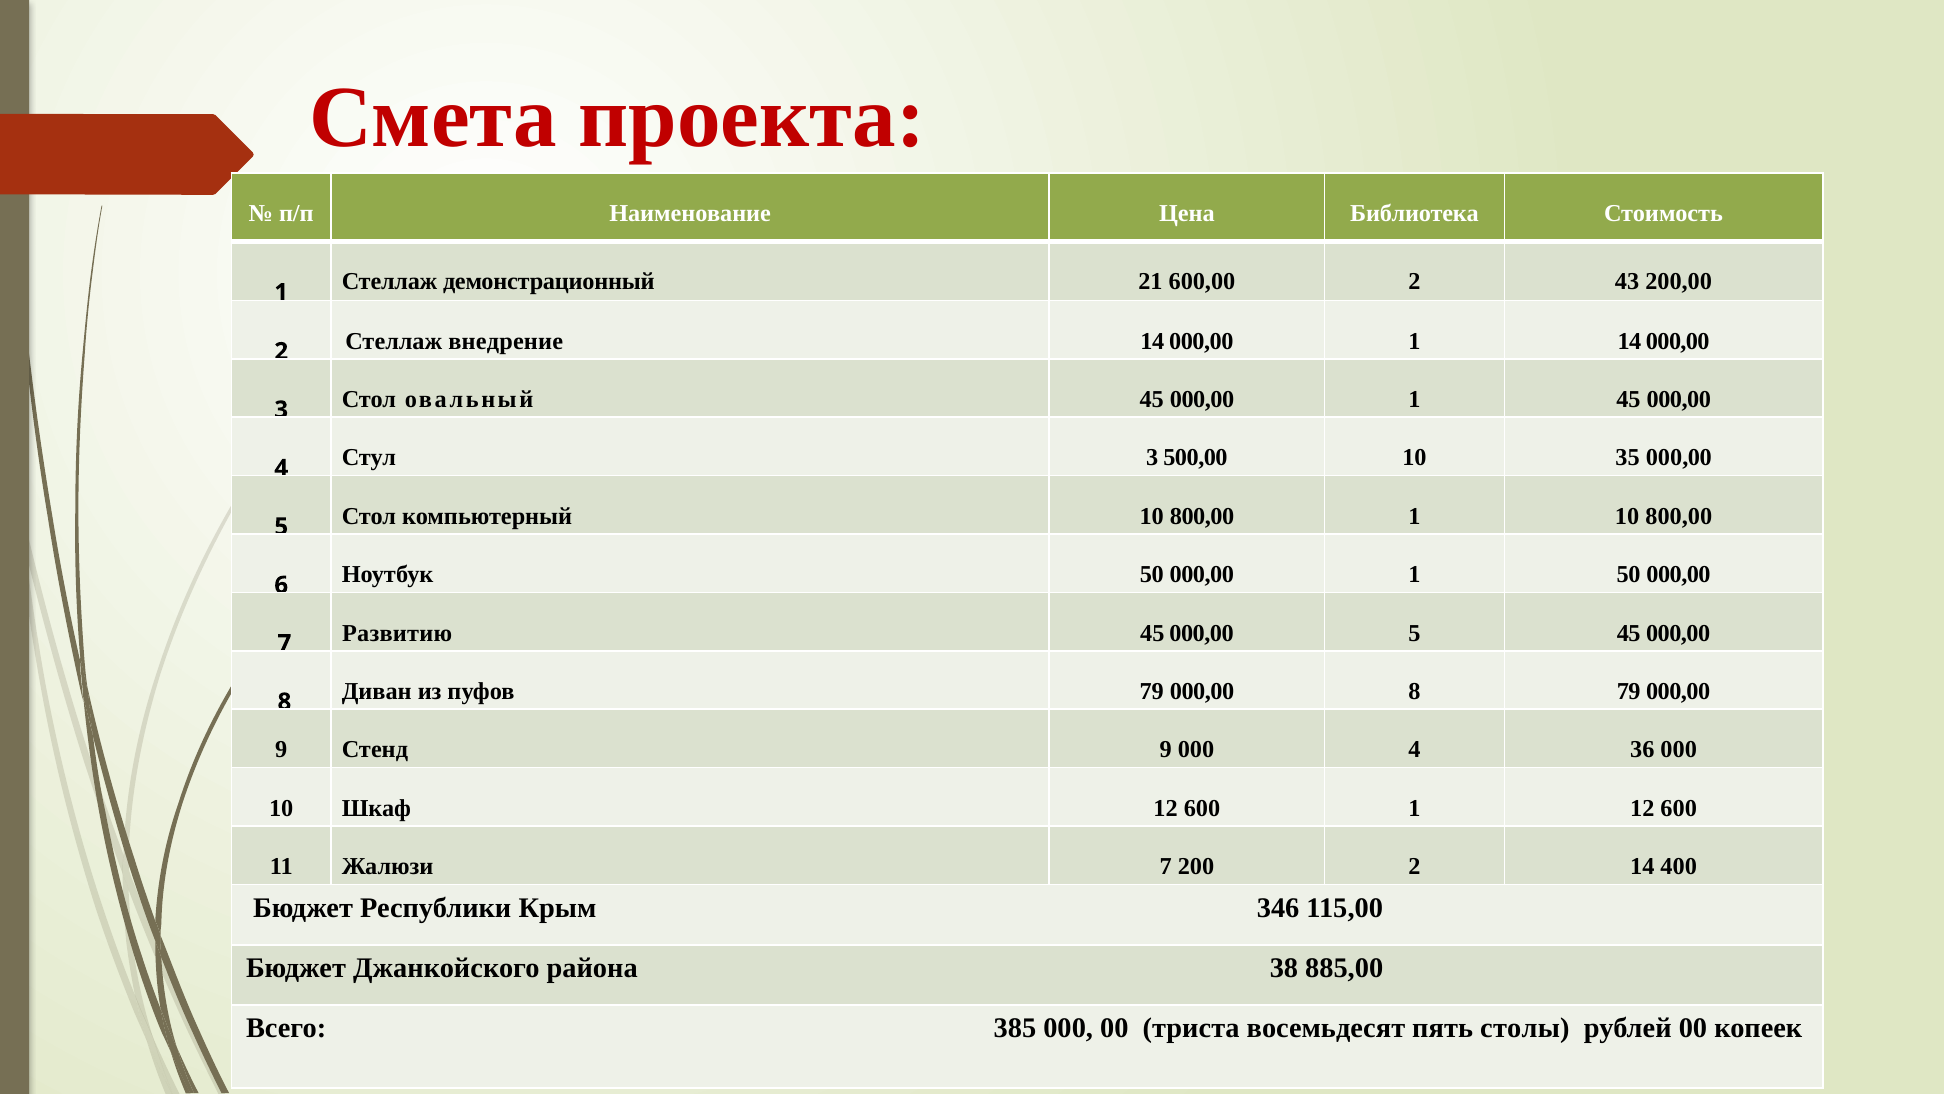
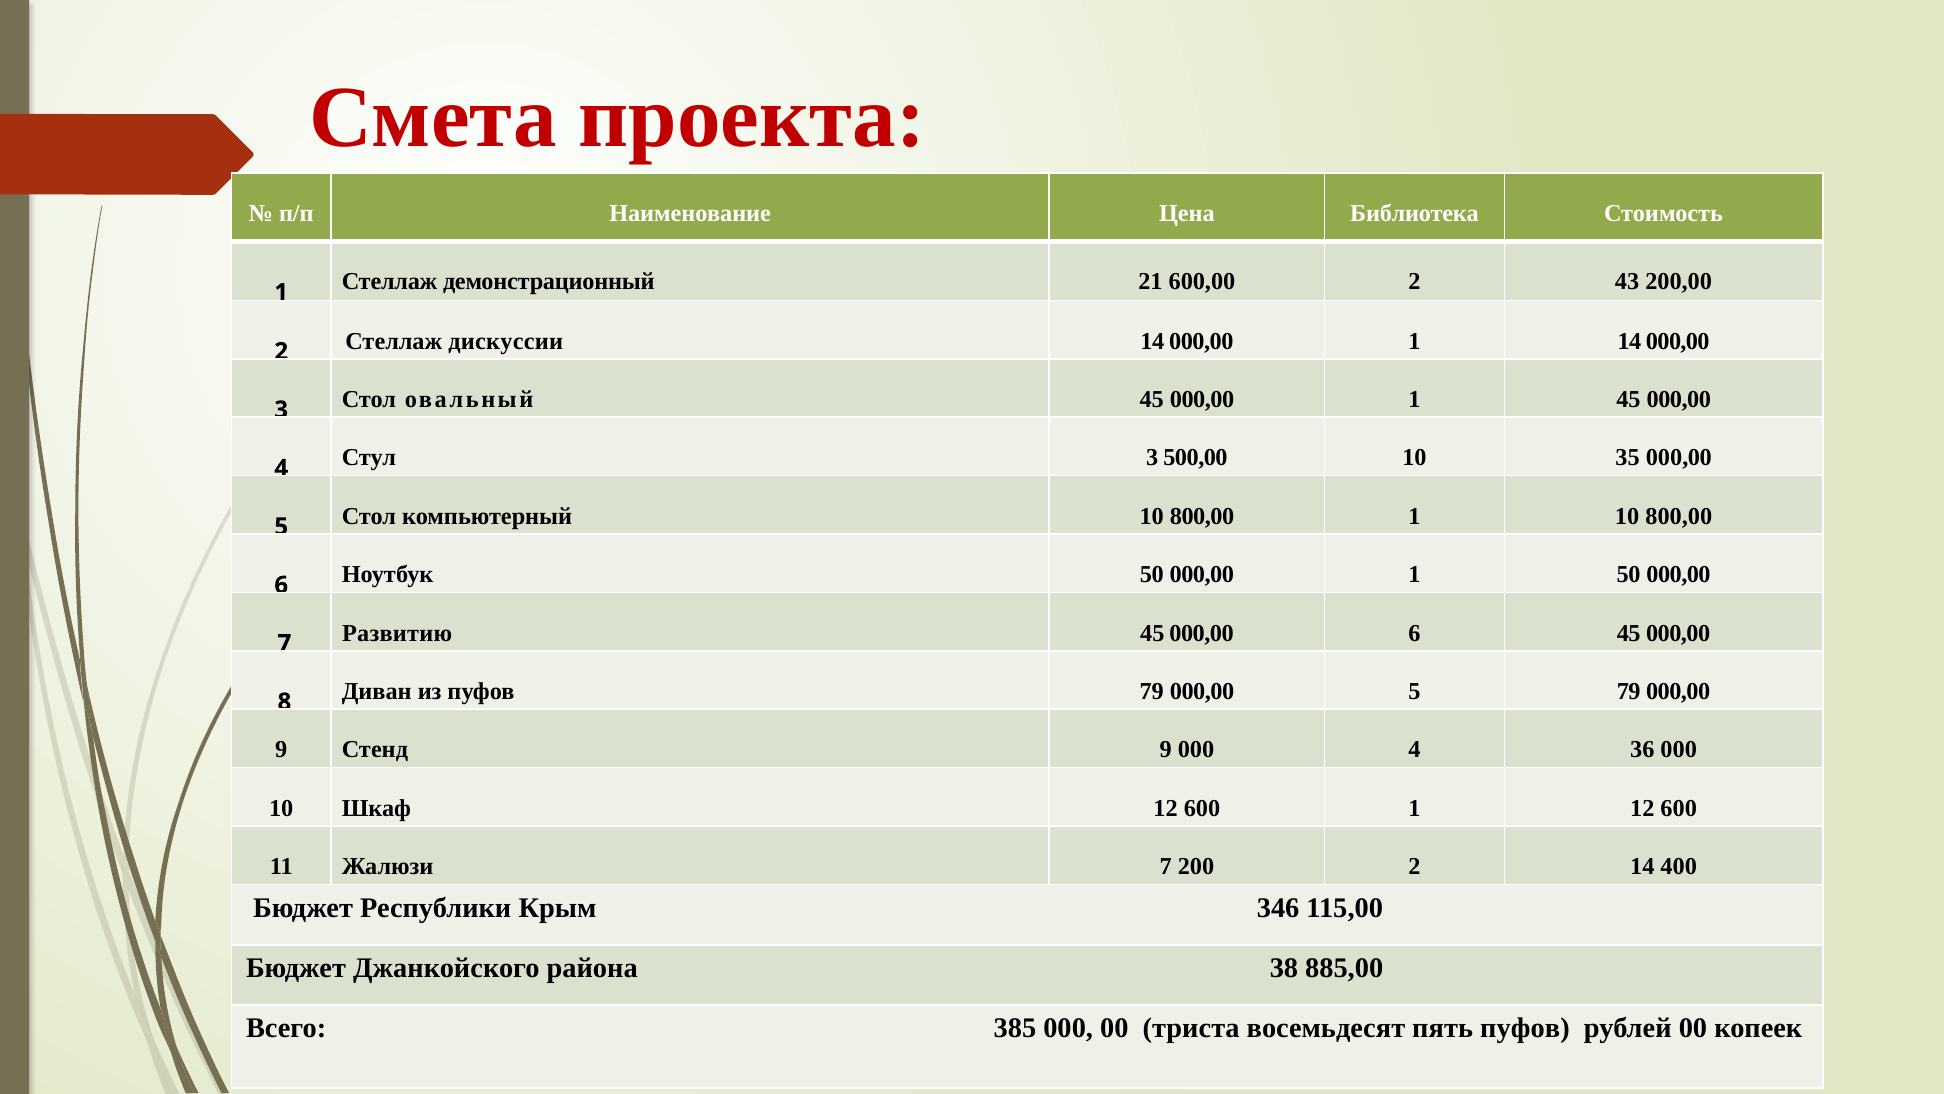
внедрение: внедрение -> дискуссии (506, 341)
45 000,00 5: 5 -> 6 (1414, 633)
79 000,00 8: 8 -> 5 (1414, 691)
пять столы: столы -> пуфов (1525, 1028)
